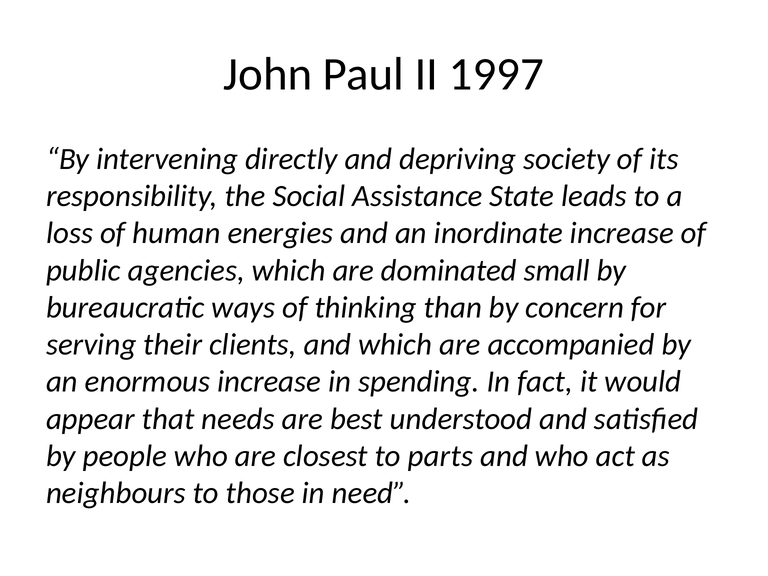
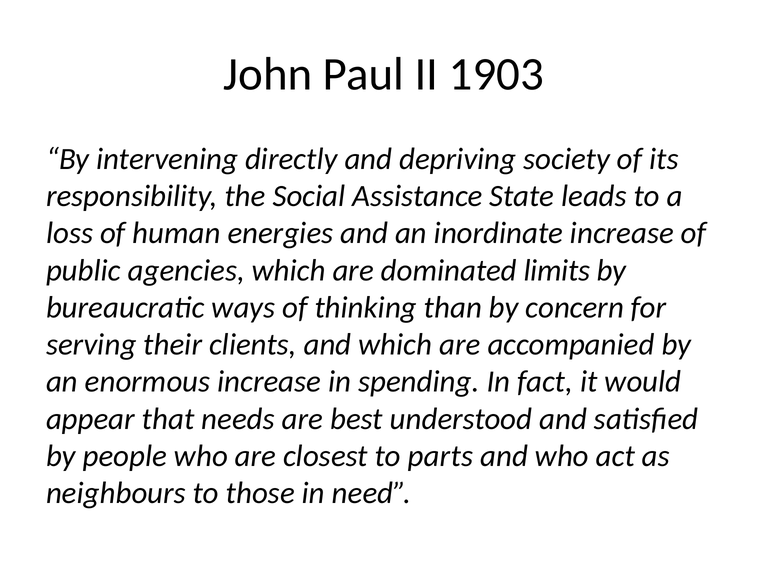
1997: 1997 -> 1903 (496, 74)
small: small -> limits (557, 270)
